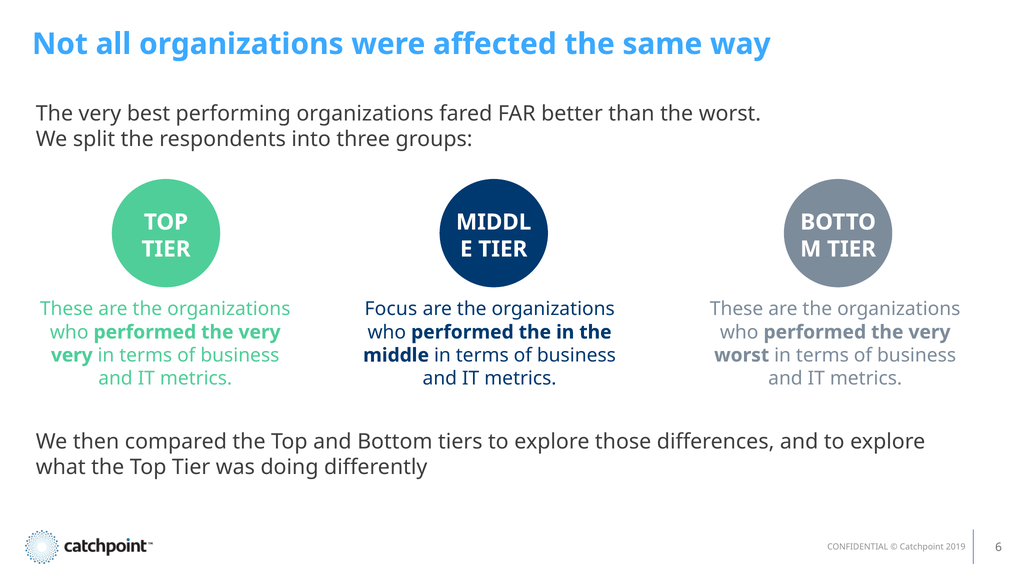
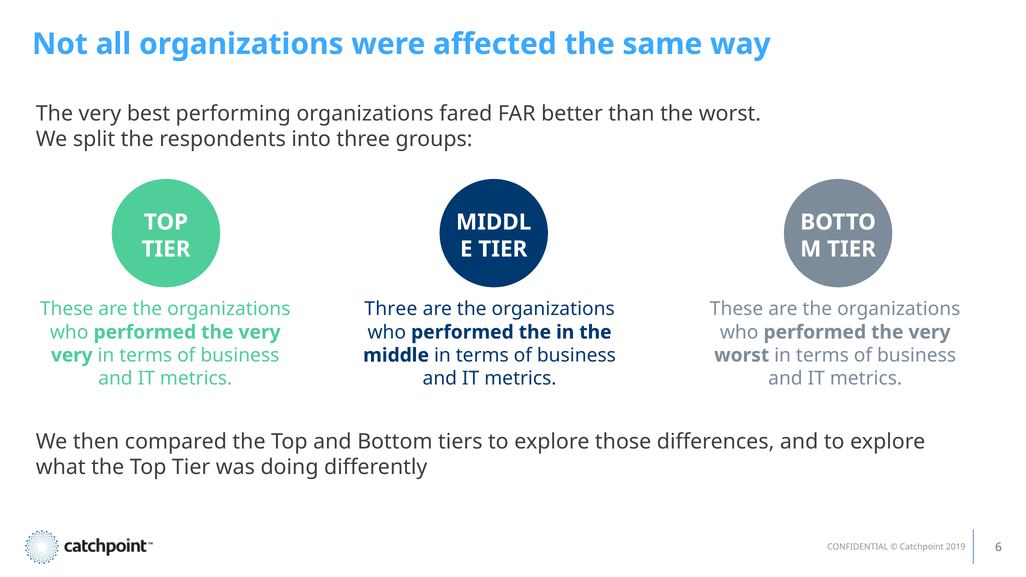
Focus: Focus -> Three (391, 309)
